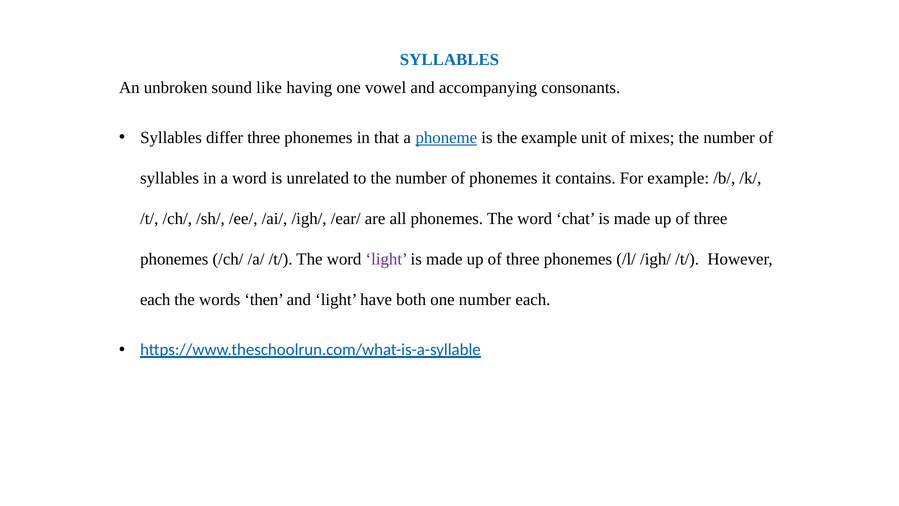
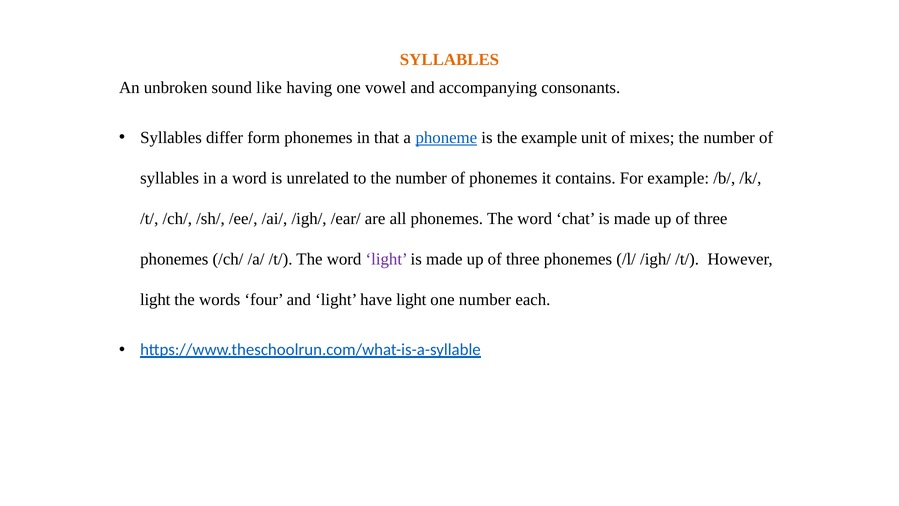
SYLLABLES colour: blue -> orange (449, 60)
differ three: three -> form (264, 138)
each: each -> light (155, 299)
then: then -> four (264, 299)
have both: both -> light (411, 299)
